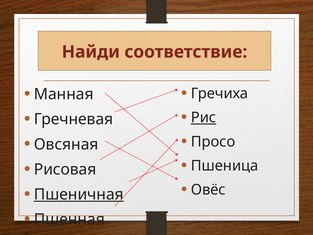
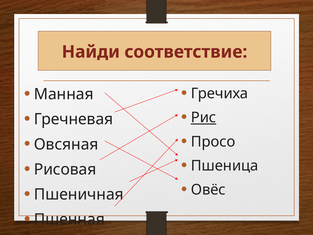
Пшеничная underline: present -> none (79, 194)
